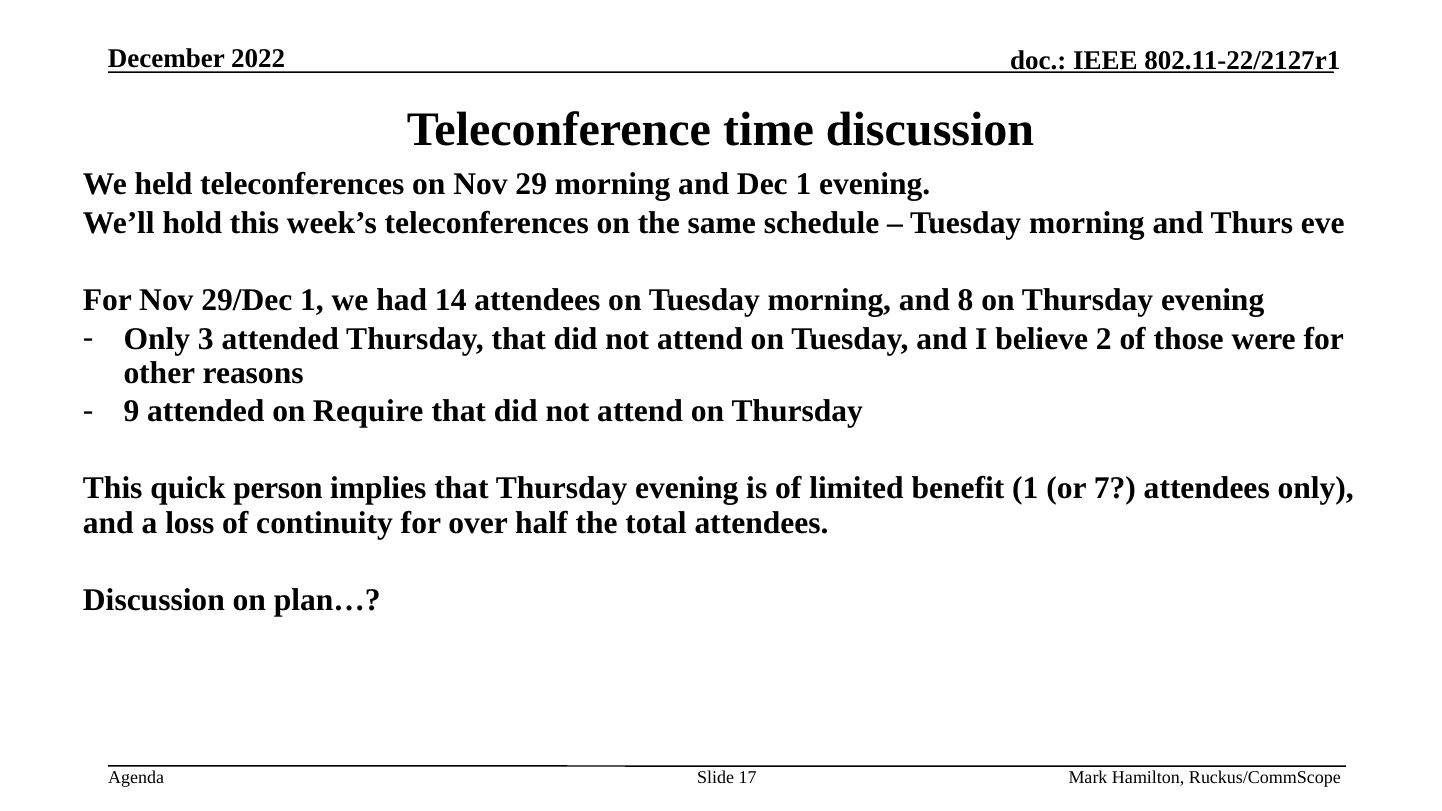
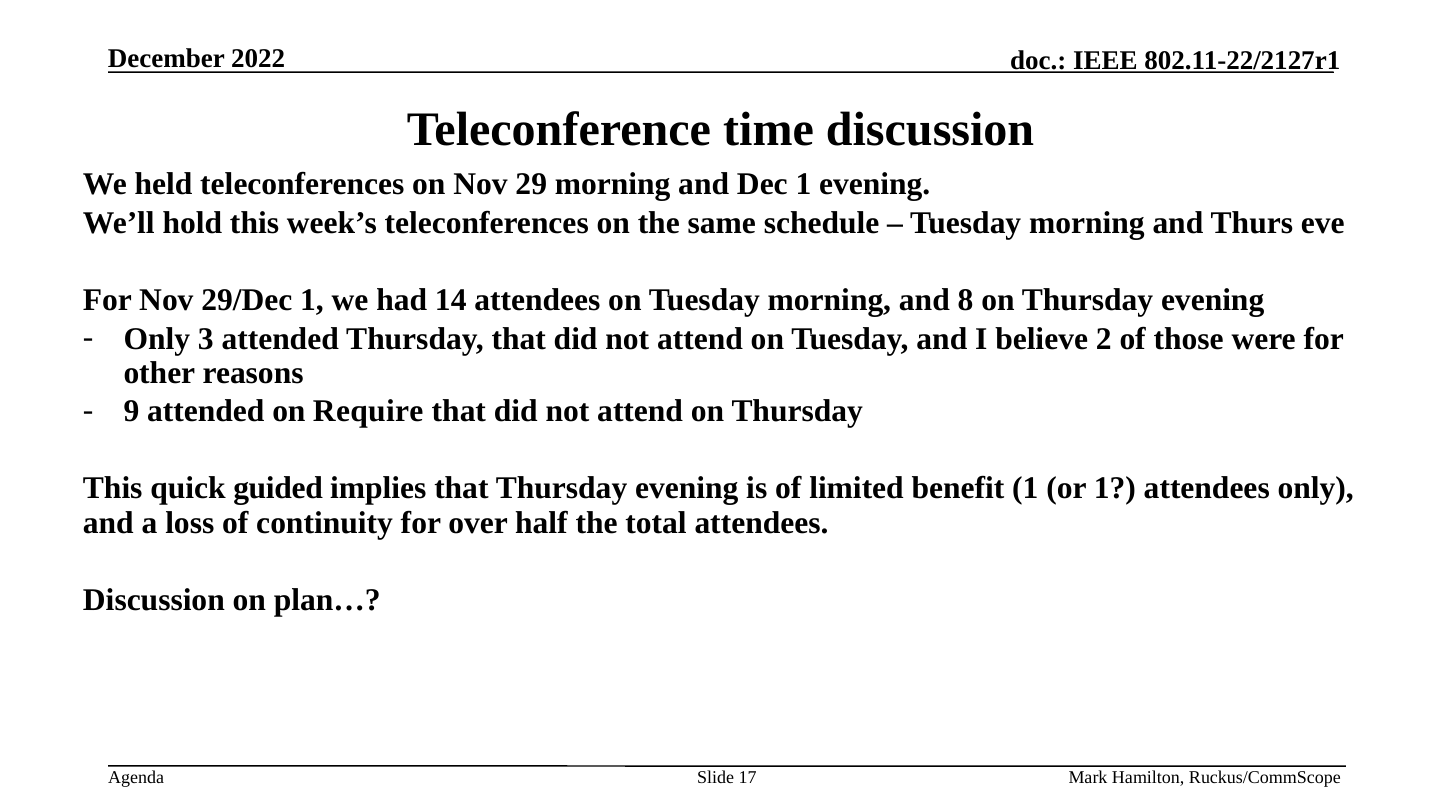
person: person -> guided (278, 489)
or 7: 7 -> 1 (1115, 489)
